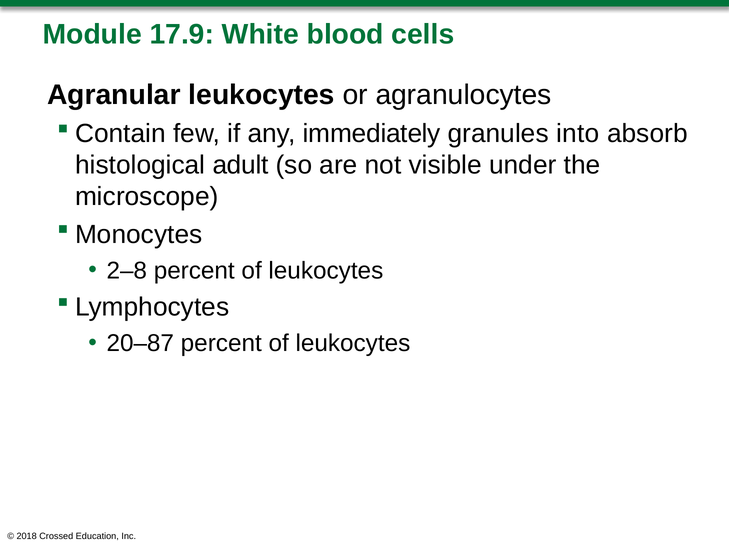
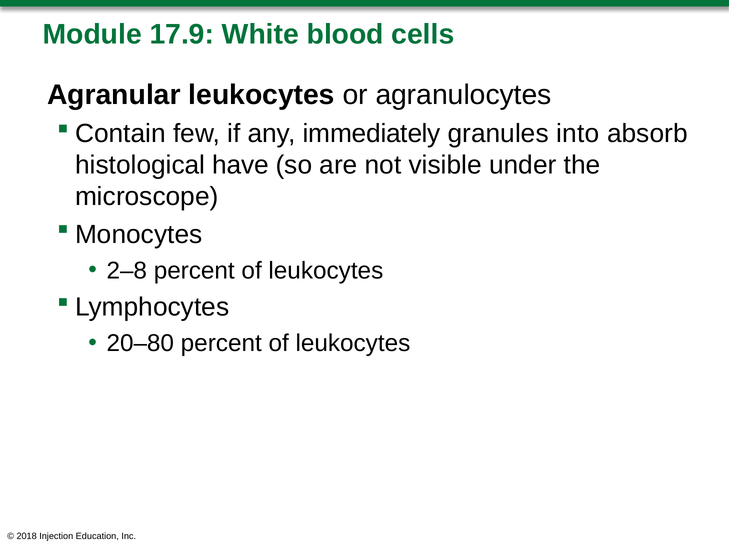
adult: adult -> have (241, 165)
20–87: 20–87 -> 20–80 (140, 344)
Crossed: Crossed -> Injection (56, 537)
